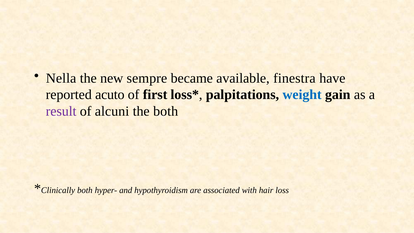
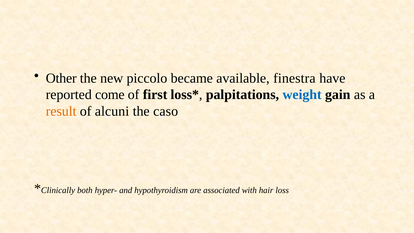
Nella: Nella -> Other (61, 78)
sempre: sempre -> piccolo (147, 78)
acuto: acuto -> come (110, 95)
result colour: purple -> orange (61, 111)
the both: both -> caso (166, 111)
